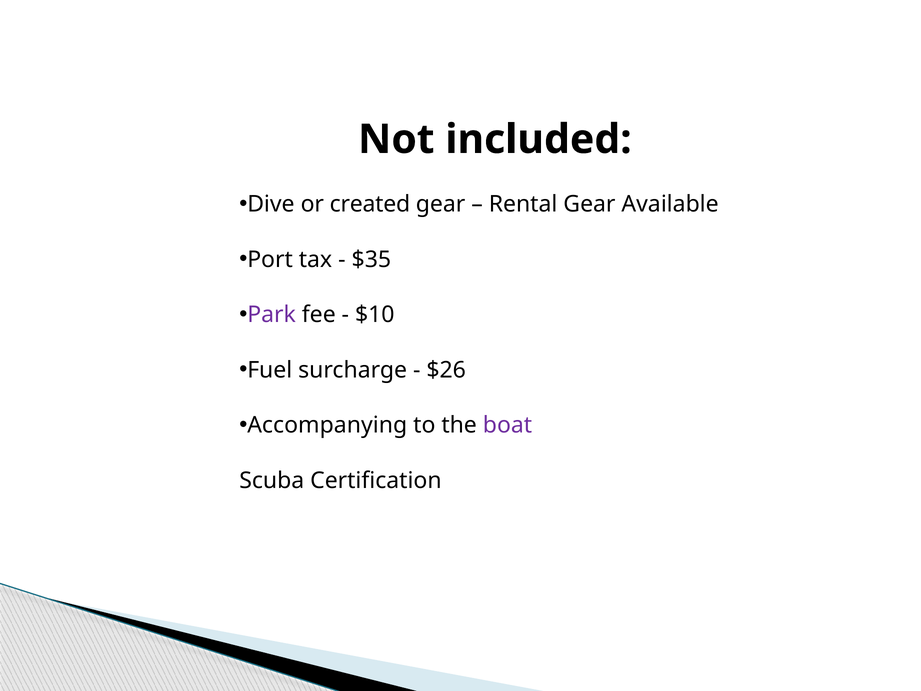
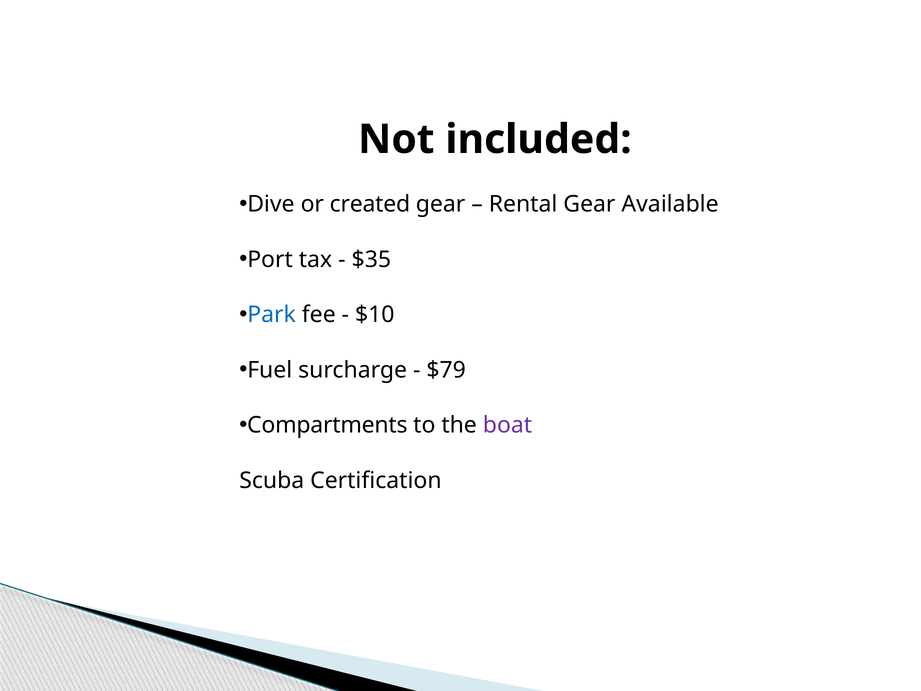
Park colour: purple -> blue (272, 315)
$26: $26 -> $79 (446, 370)
Accompanying: Accompanying -> Compartments (327, 425)
